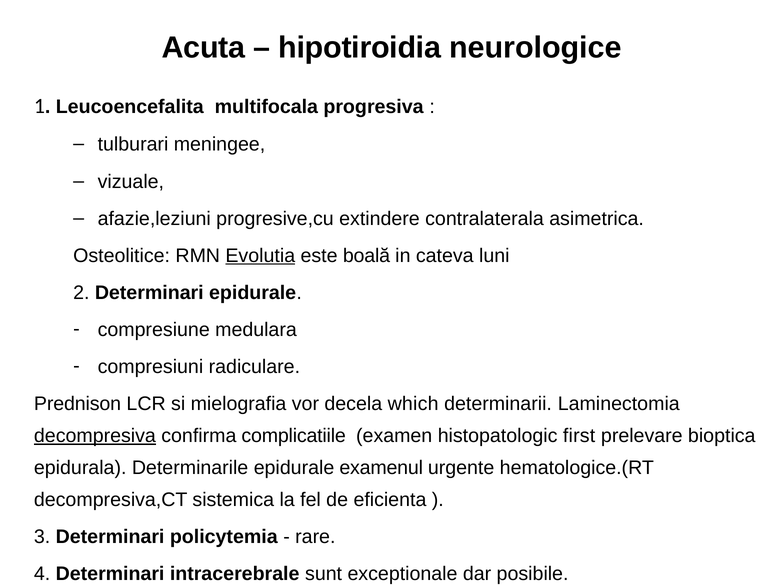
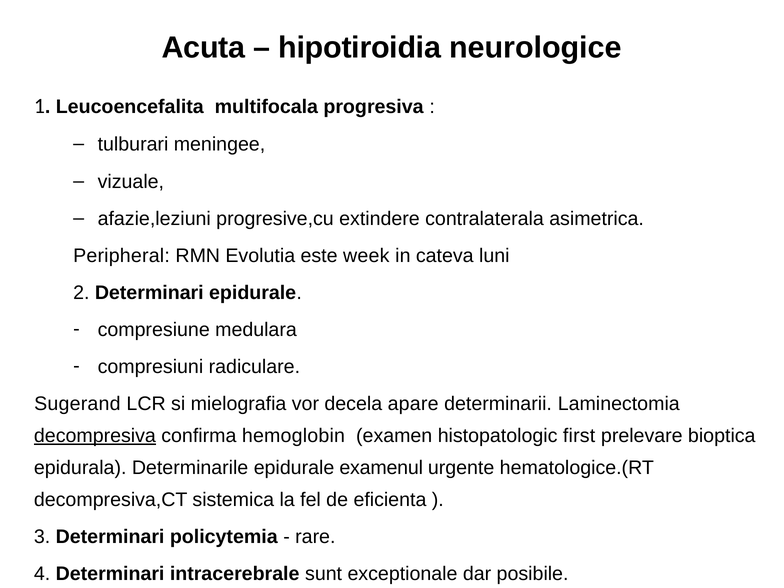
Osteolitice: Osteolitice -> Peripheral (121, 256)
Evolutia underline: present -> none (260, 256)
boală: boală -> week (366, 256)
Prednison: Prednison -> Sugerand (77, 404)
which: which -> apare (413, 404)
complicatiile: complicatiile -> hemoglobin (293, 436)
